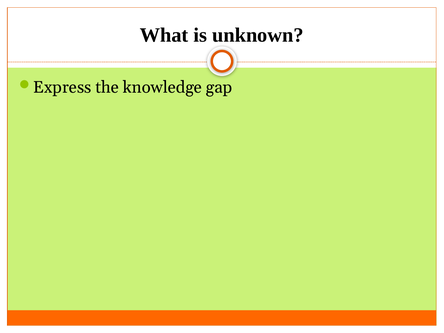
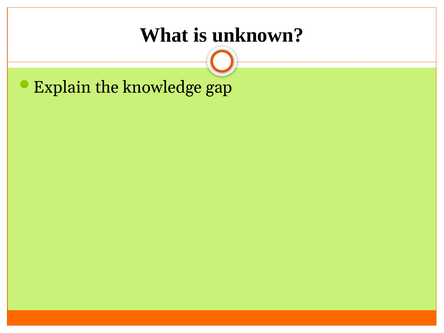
Express: Express -> Explain (62, 87)
